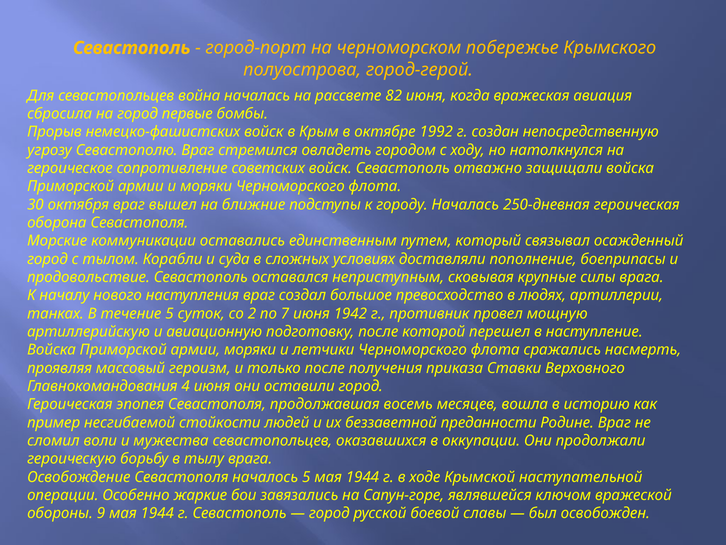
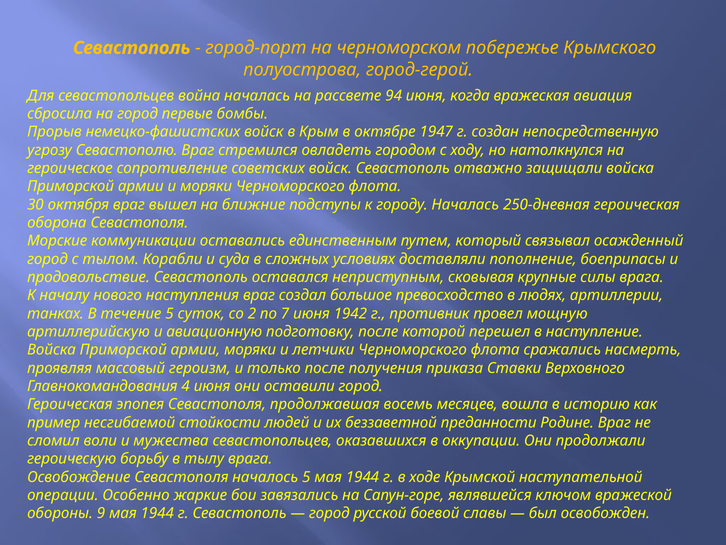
82: 82 -> 94 (394, 95)
1992: 1992 -> 1947 (436, 132)
